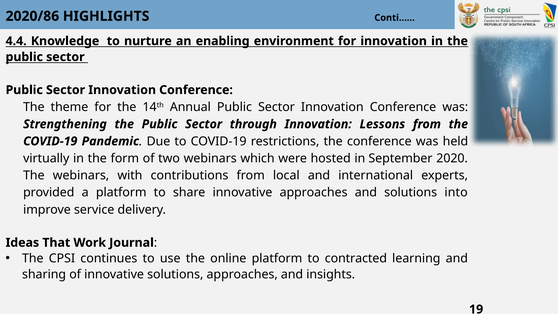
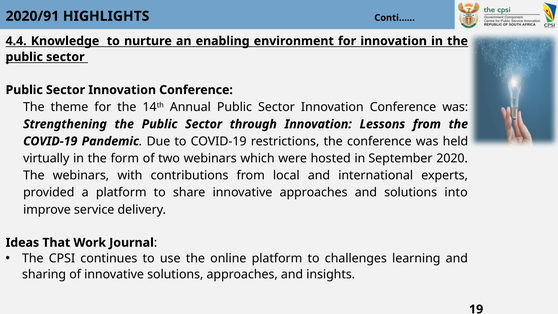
2020/86: 2020/86 -> 2020/91 (32, 16)
contracted: contracted -> challenges (356, 258)
